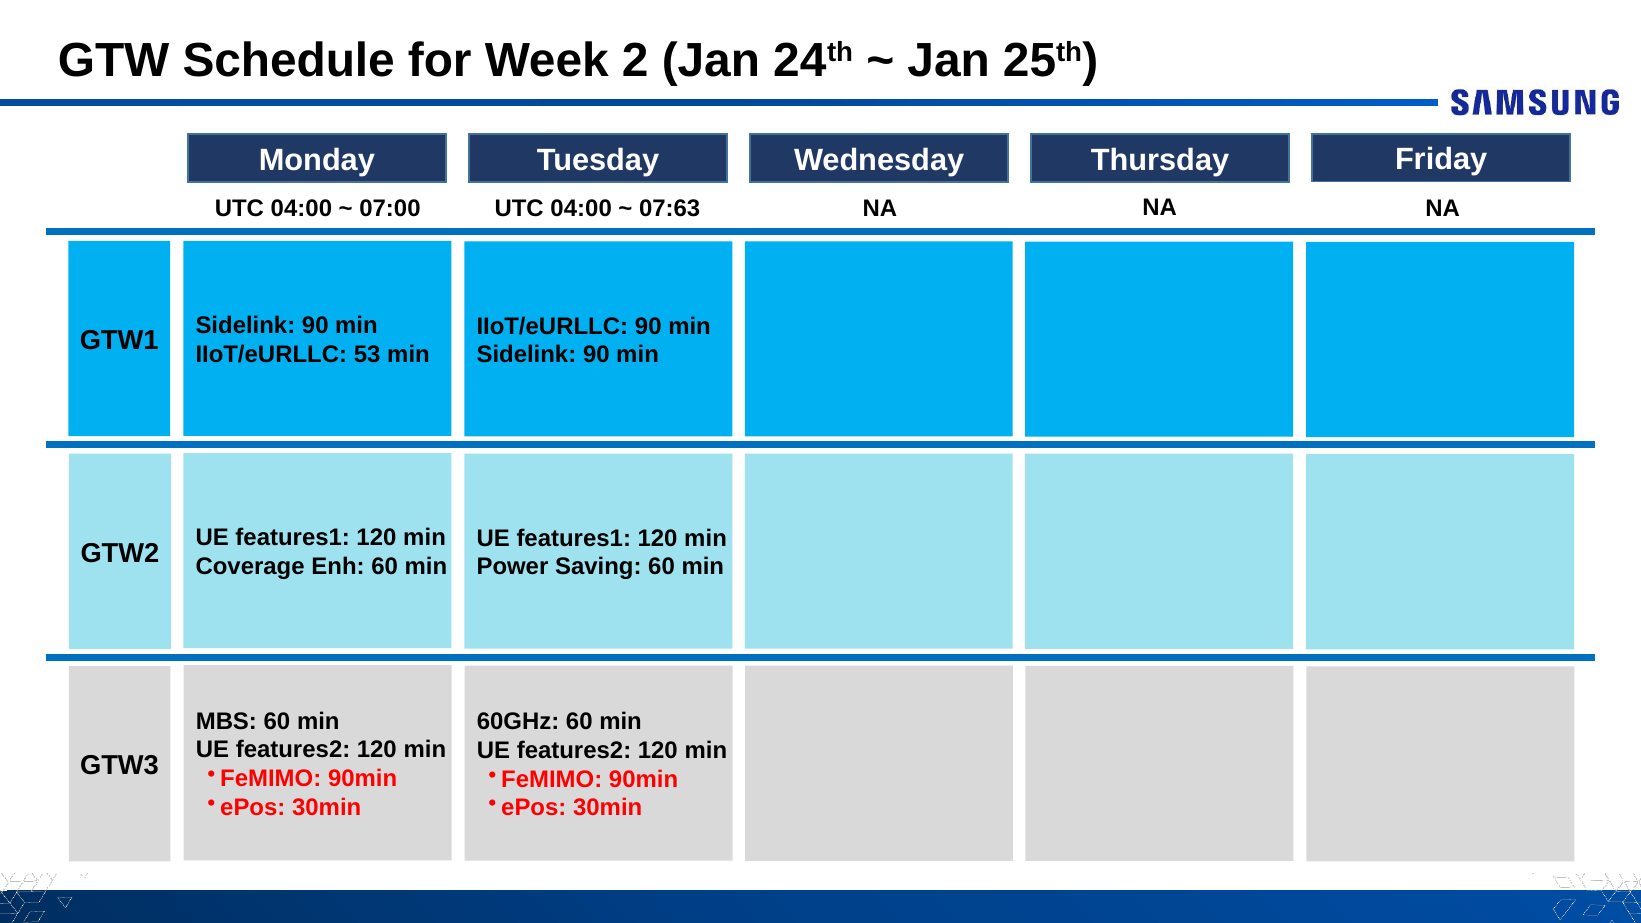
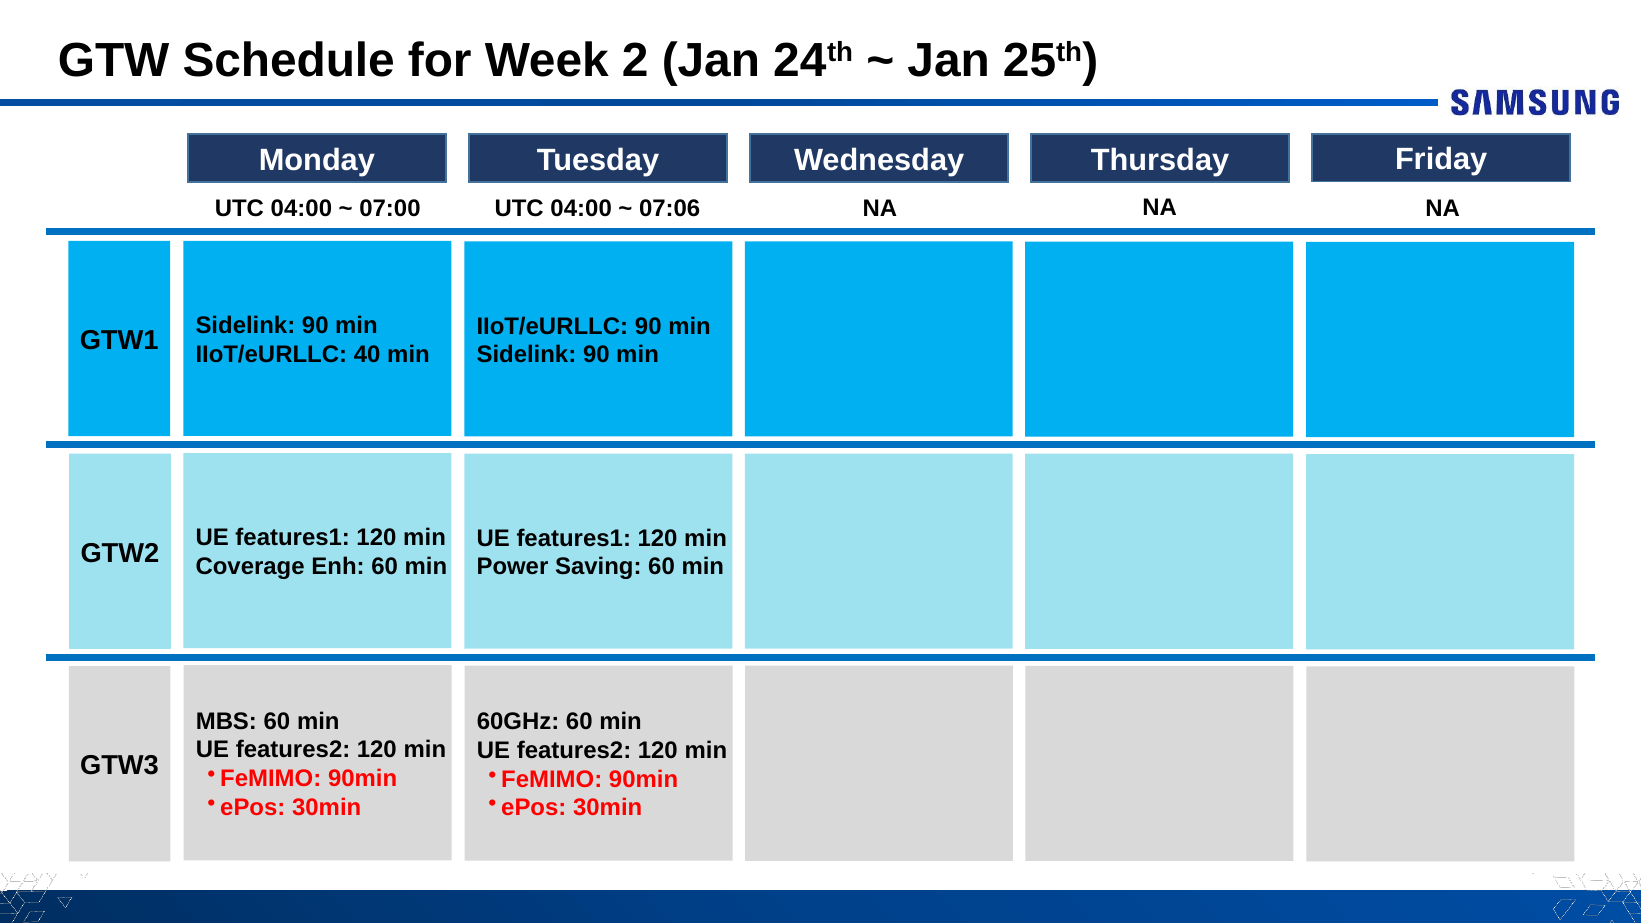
07:63: 07:63 -> 07:06 (670, 208)
53: 53 -> 40 (367, 354)
